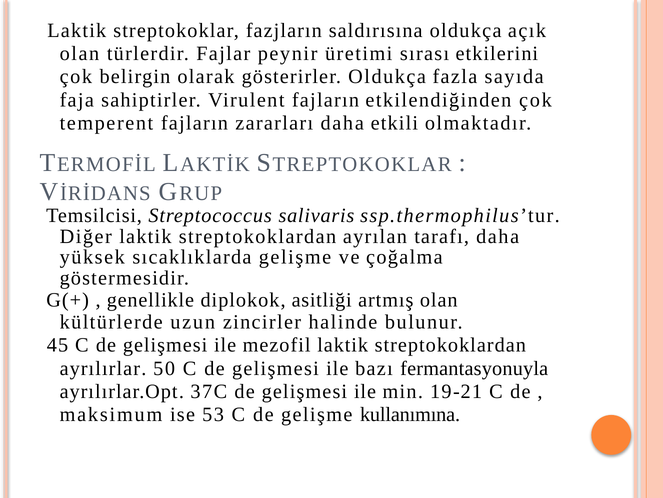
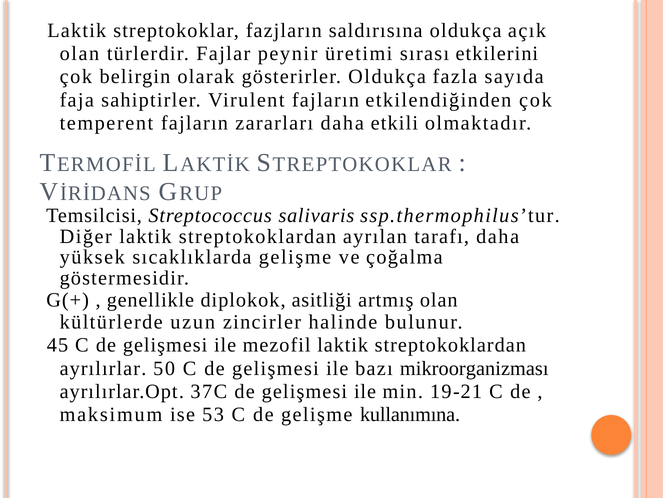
fermantasyonuyla: fermantasyonuyla -> mikroorganizması (474, 368)
